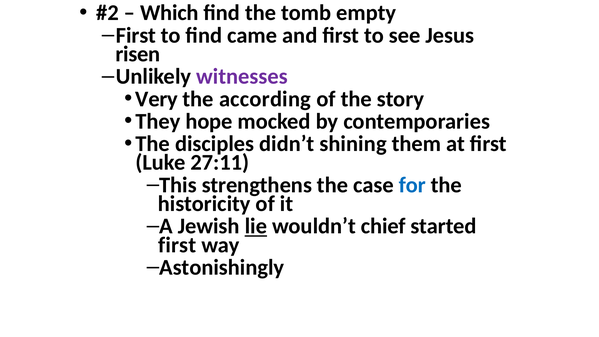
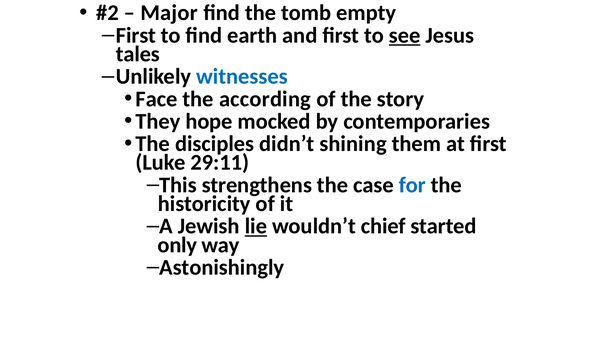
Which: Which -> Major (169, 13)
came: came -> earth (252, 35)
see underline: none -> present (405, 35)
risen: risen -> tales (138, 54)
witnesses colour: purple -> blue (242, 76)
Very: Very -> Face (156, 99)
27:11: 27:11 -> 29:11 (220, 163)
first: first -> only (177, 245)
